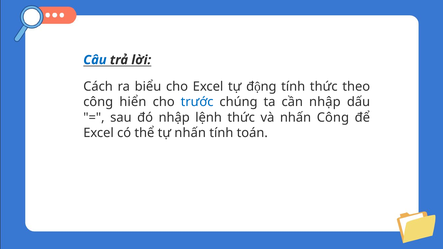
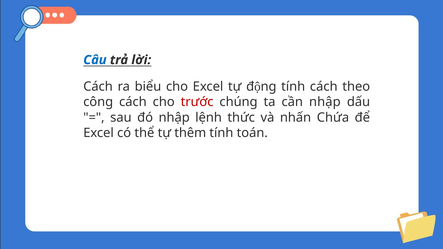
tính thức: thức -> cách (324, 87)
công hiển: hiển -> cách (133, 102)
trước colour: blue -> red (197, 102)
nhấn Công: Công -> Chứa (333, 118)
tự nhấn: nhấn -> thêm (190, 133)
